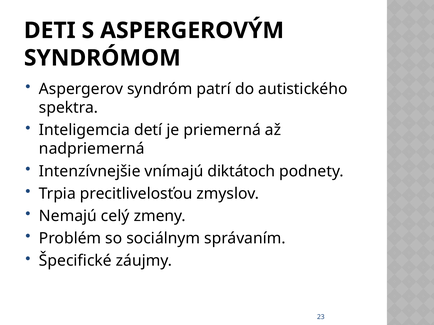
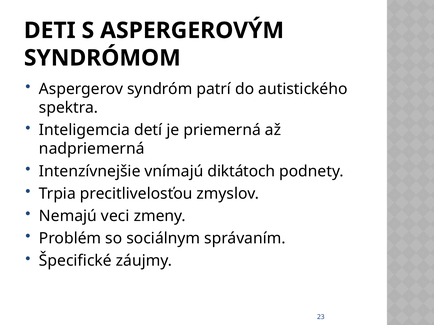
celý: celý -> veci (115, 216)
